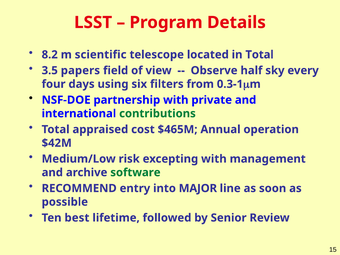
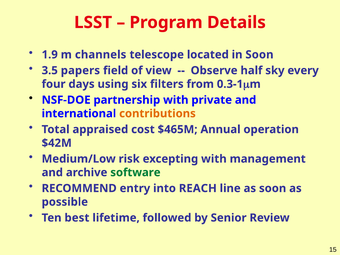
8.2: 8.2 -> 1.9 (50, 55)
scientific: scientific -> channels (101, 55)
in Total: Total -> Soon (259, 55)
contributions colour: green -> orange (157, 114)
MAJOR: MAJOR -> REACH (198, 188)
